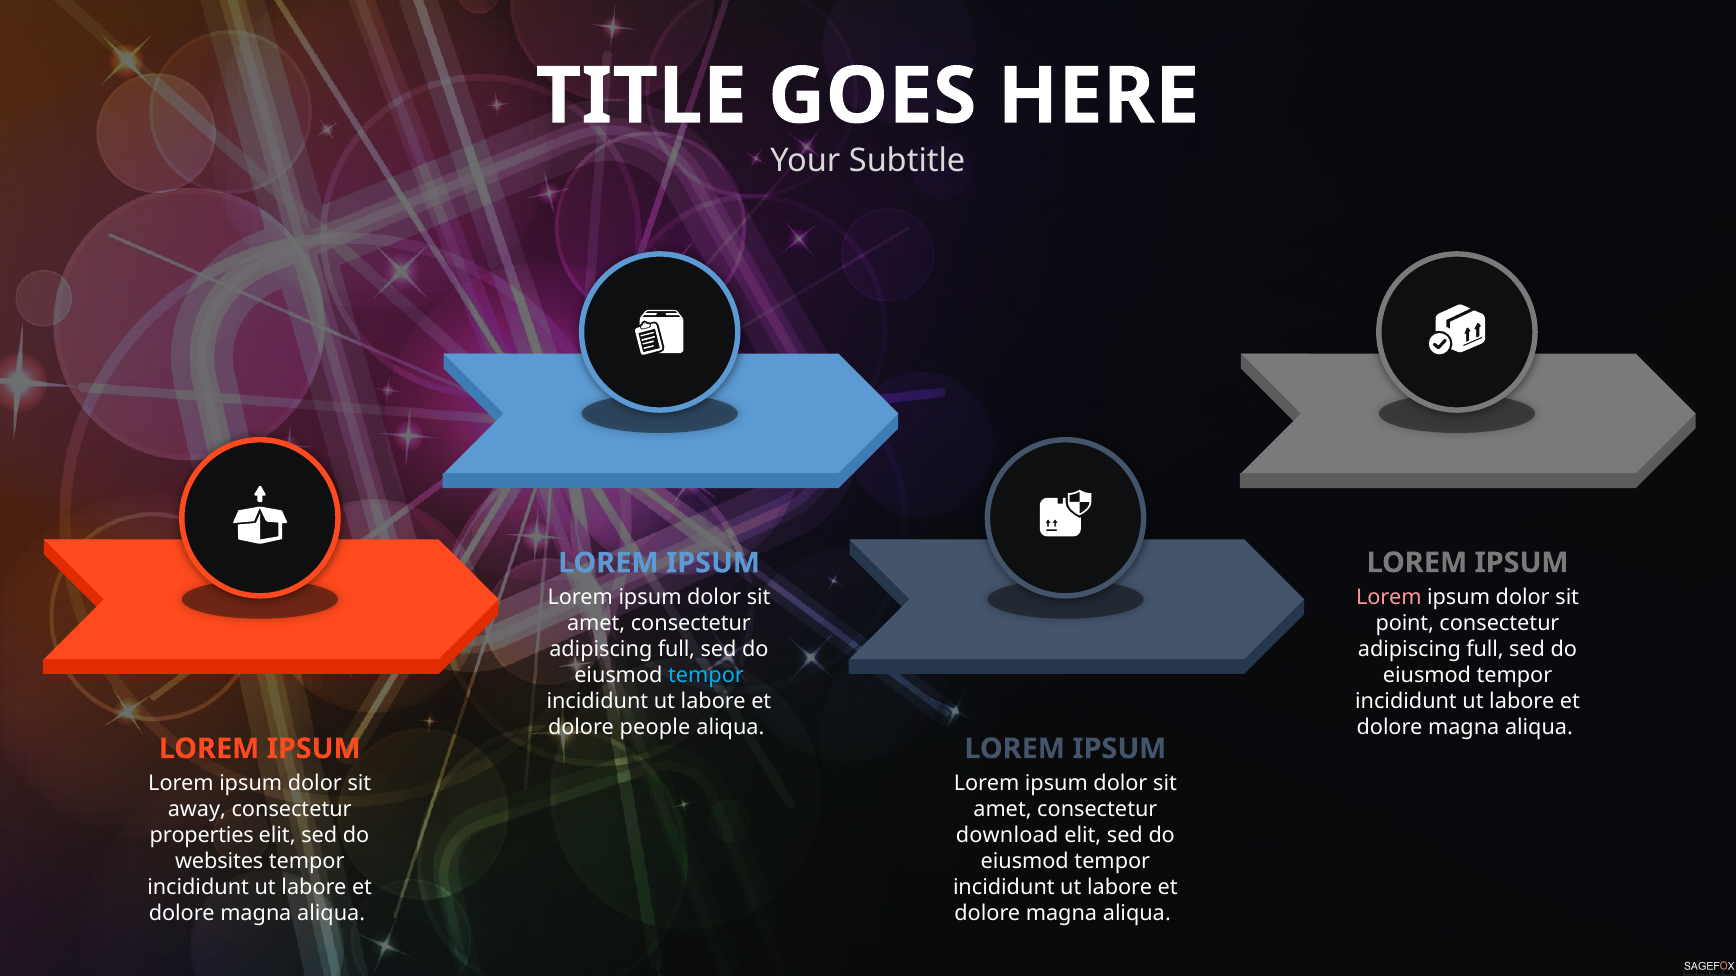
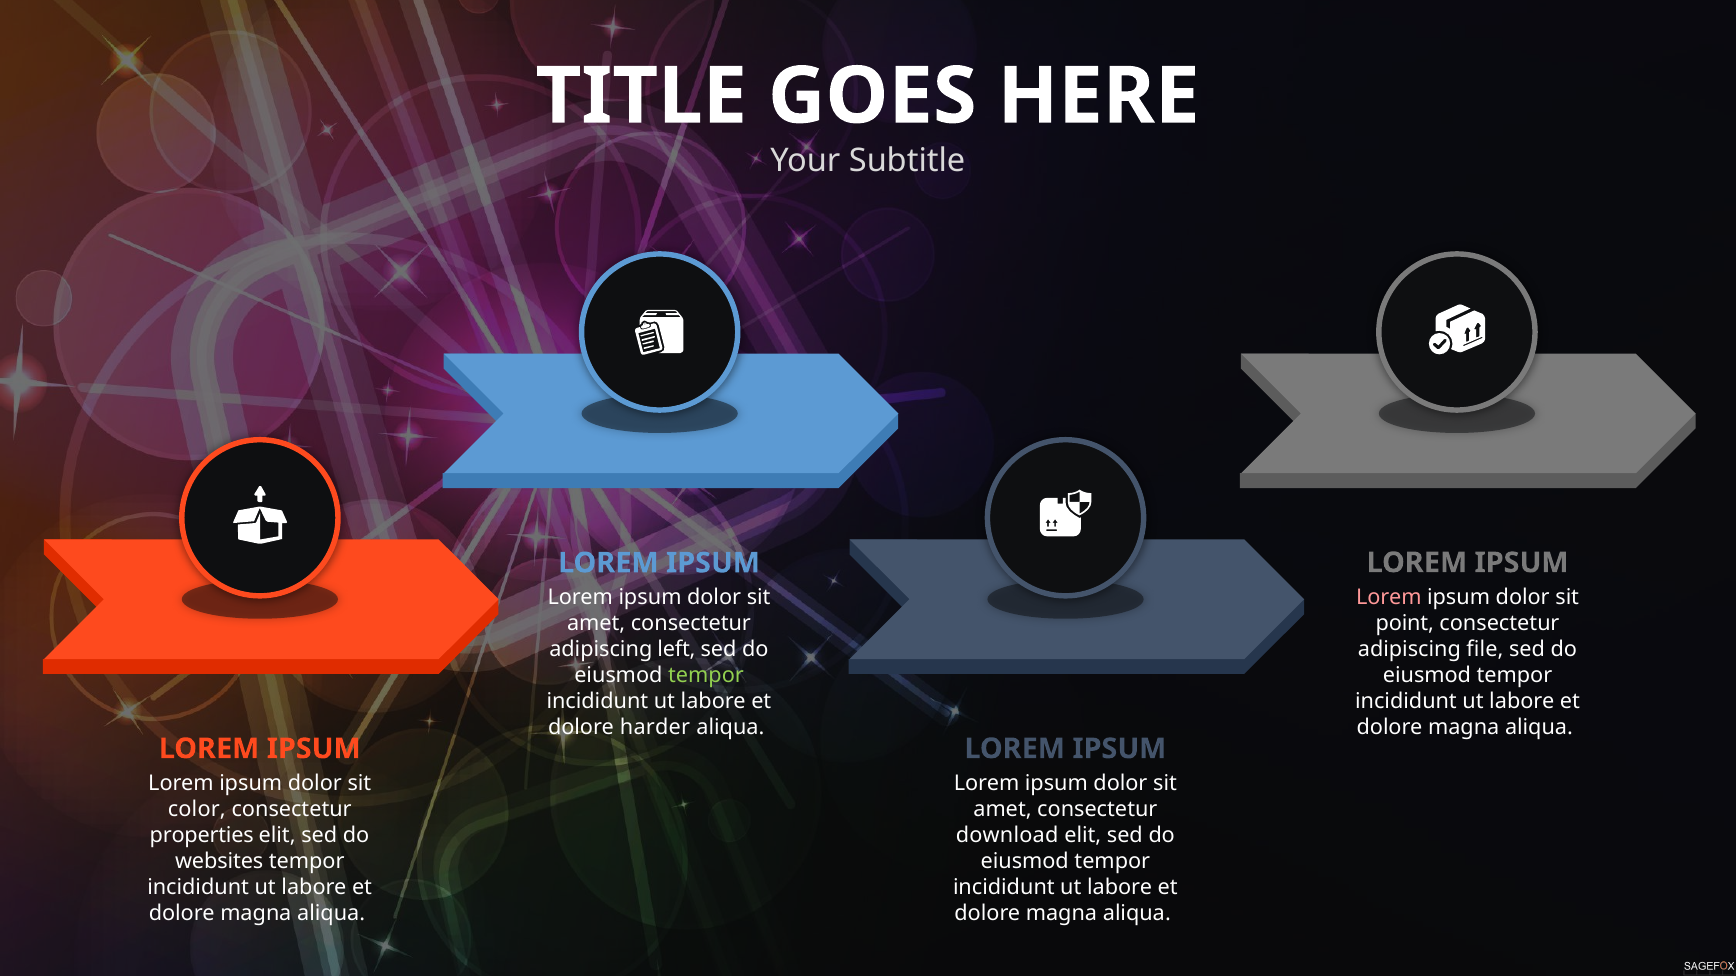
full: full -> file (1485, 649)
full: full -> left (676, 649)
tempor colour: light blue -> light green (706, 676)
people: people -> harder (655, 728)
away: away -> color (197, 809)
